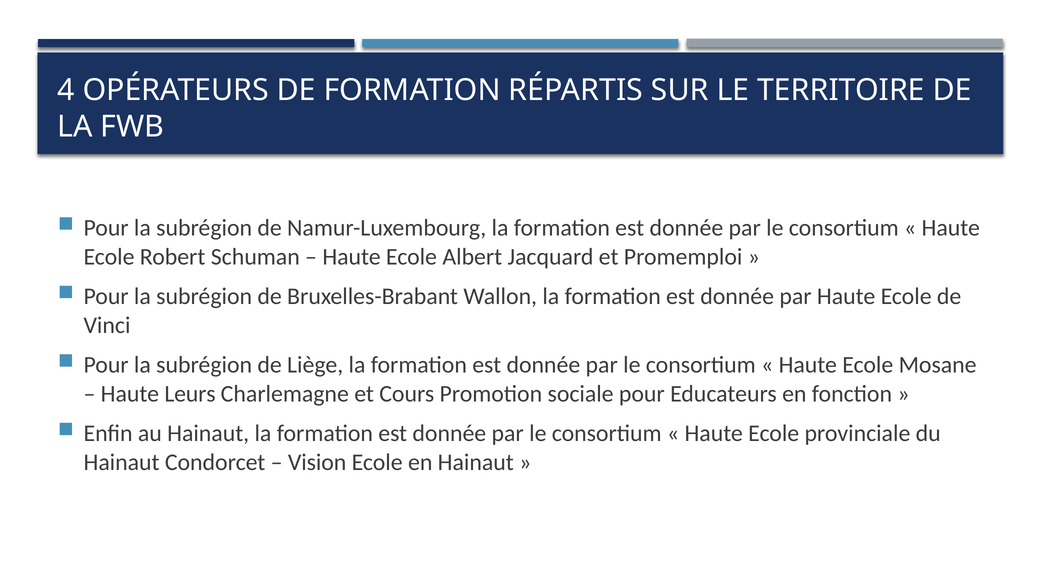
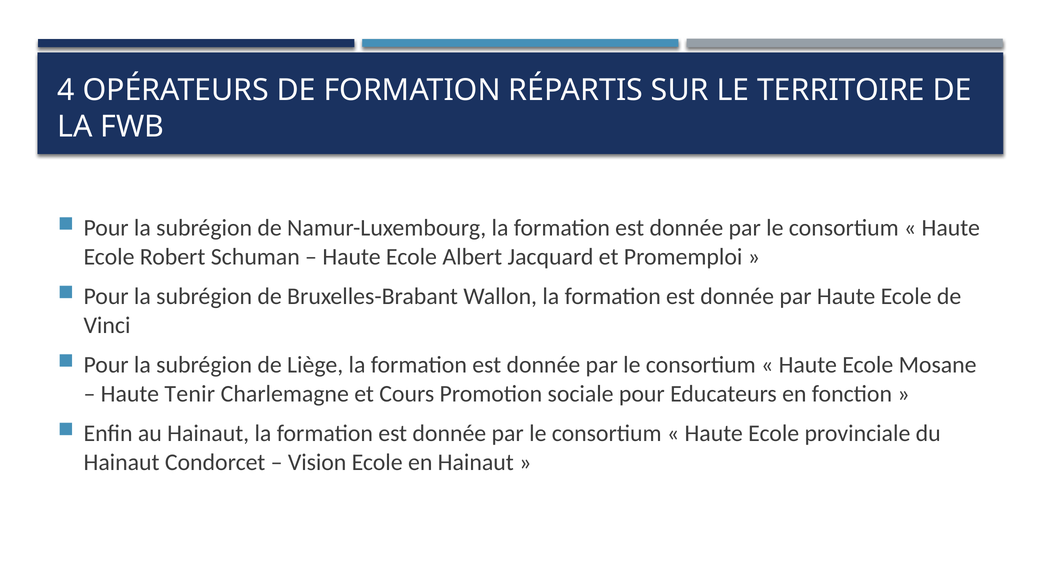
Leurs: Leurs -> Tenir (190, 393)
